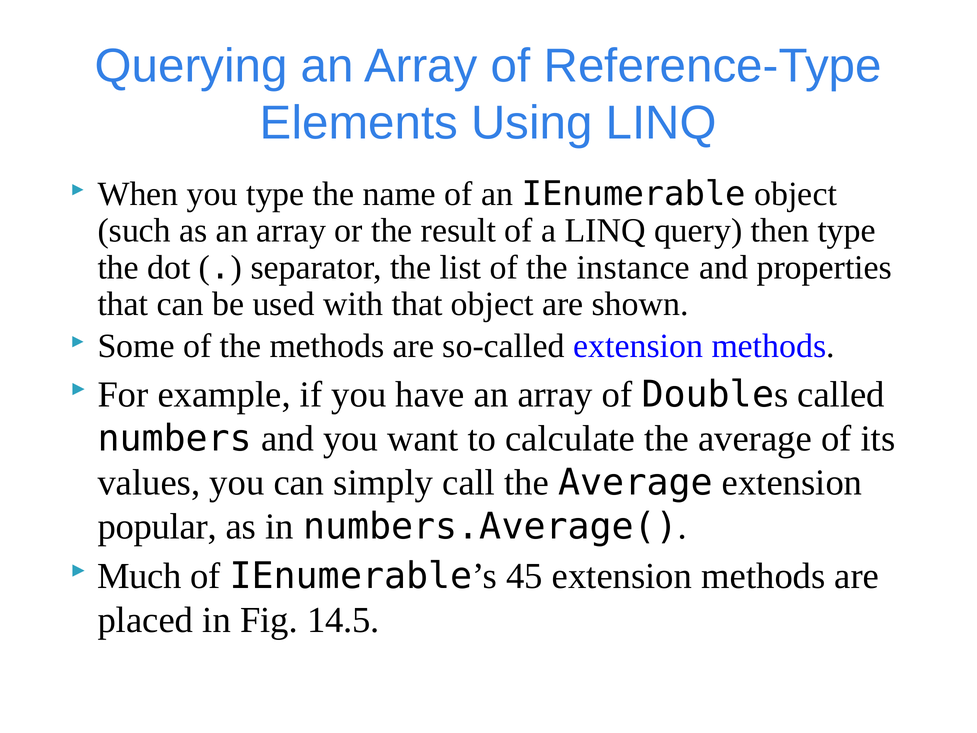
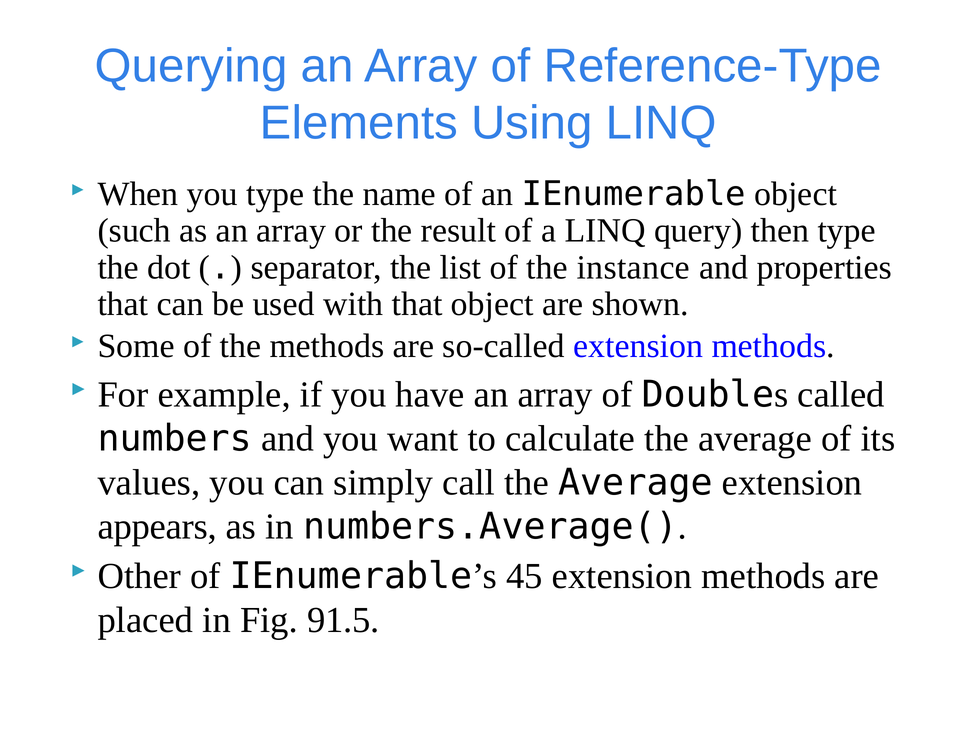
popular: popular -> appears (157, 526)
Much: Much -> Other (139, 576)
14.5: 14.5 -> 91.5 (343, 620)
